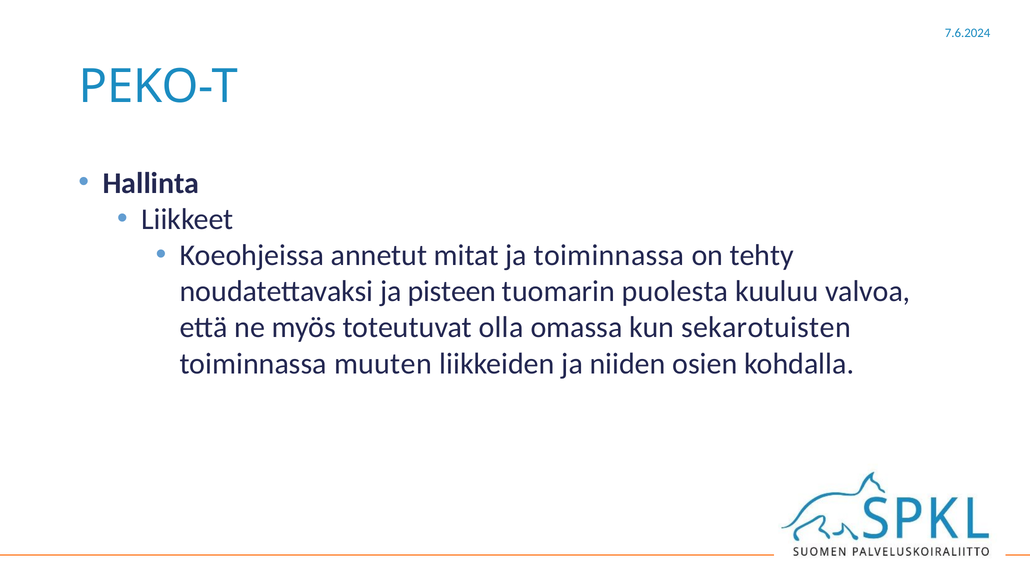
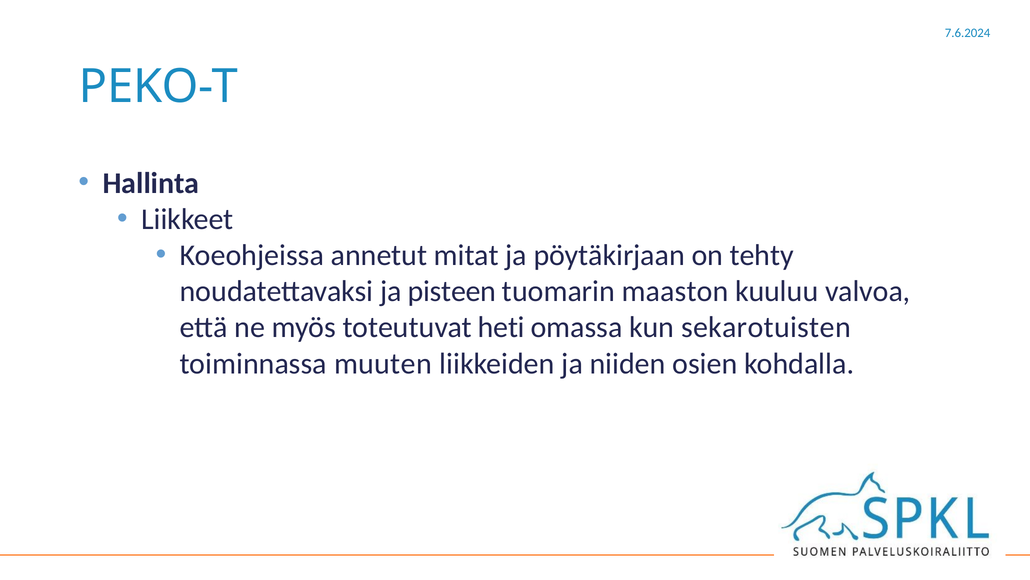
ja toiminnassa: toiminnassa -> pöytäkirjaan (609, 255)
puolesta: puolesta -> maaston (675, 291)
olla: olla -> heti (501, 327)
